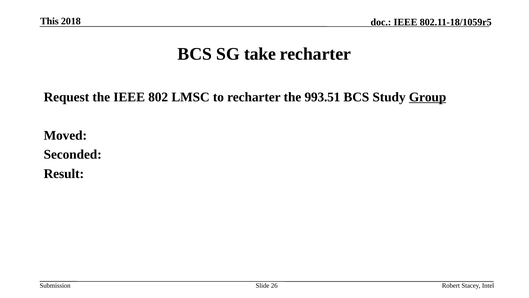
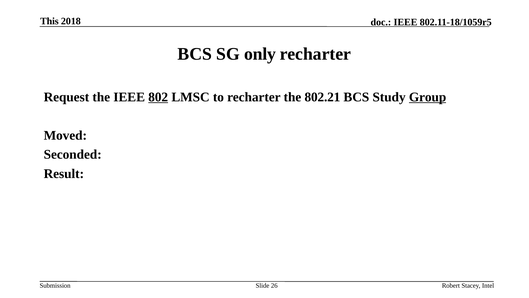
take: take -> only (260, 54)
802 underline: none -> present (158, 97)
993.51: 993.51 -> 802.21 (322, 97)
